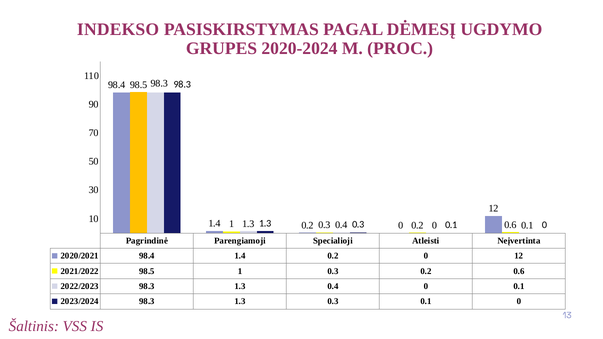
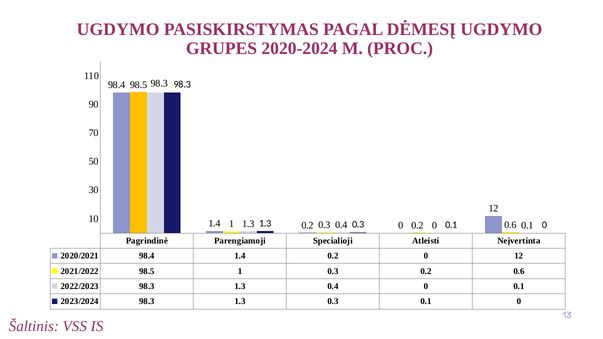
INDEKSO: INDEKSO -> UGDYMO (118, 30)
